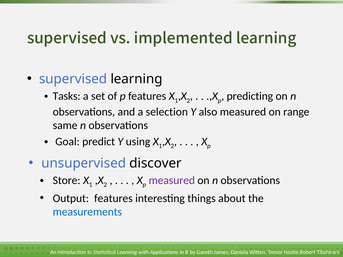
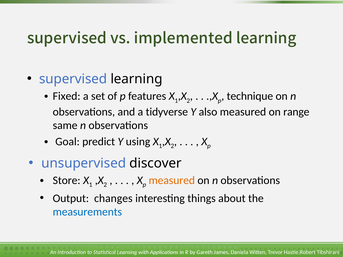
Tasks: Tasks -> Fixed (67, 96)
predicting: predicting -> technique (250, 96)
selection: selection -> tidyverse (167, 112)
measured colour: purple -> orange (172, 180)
Output features: features -> changes (113, 198)
